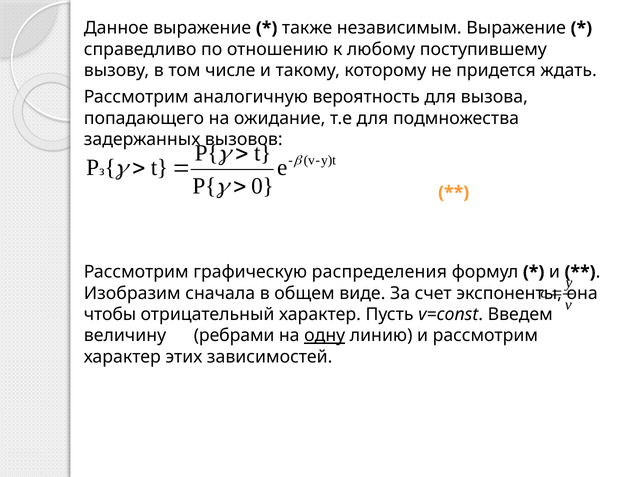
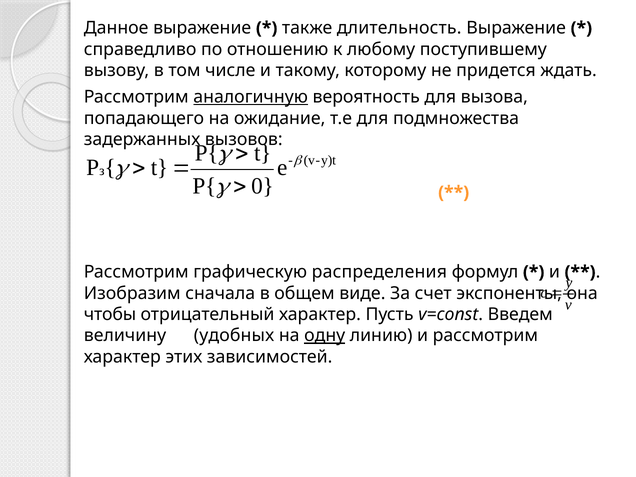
независимым: независимым -> длительность (399, 28)
аналогичную underline: none -> present (251, 97)
ребрами: ребрами -> удобных (234, 336)
